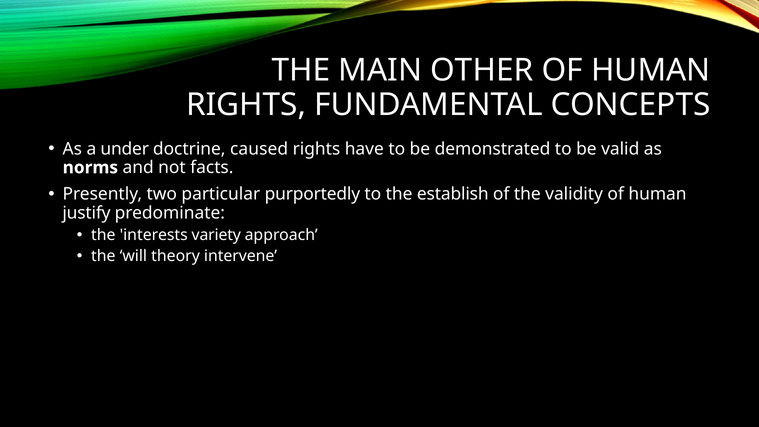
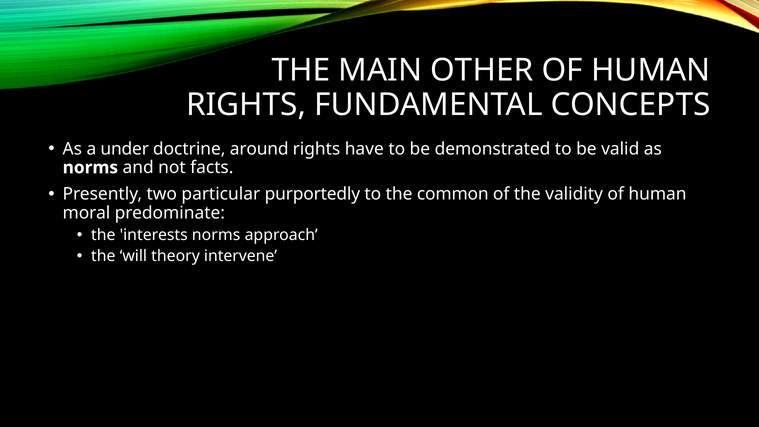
caused: caused -> around (259, 149)
establish: establish -> common (453, 194)
justify: justify -> moral (86, 213)
interests variety: variety -> norms (216, 235)
